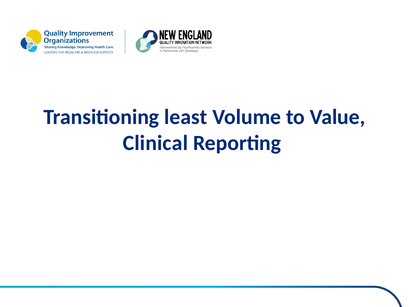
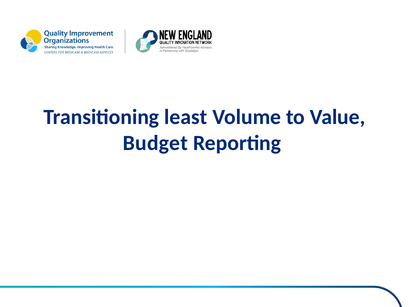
Clinical: Clinical -> Budget (155, 143)
